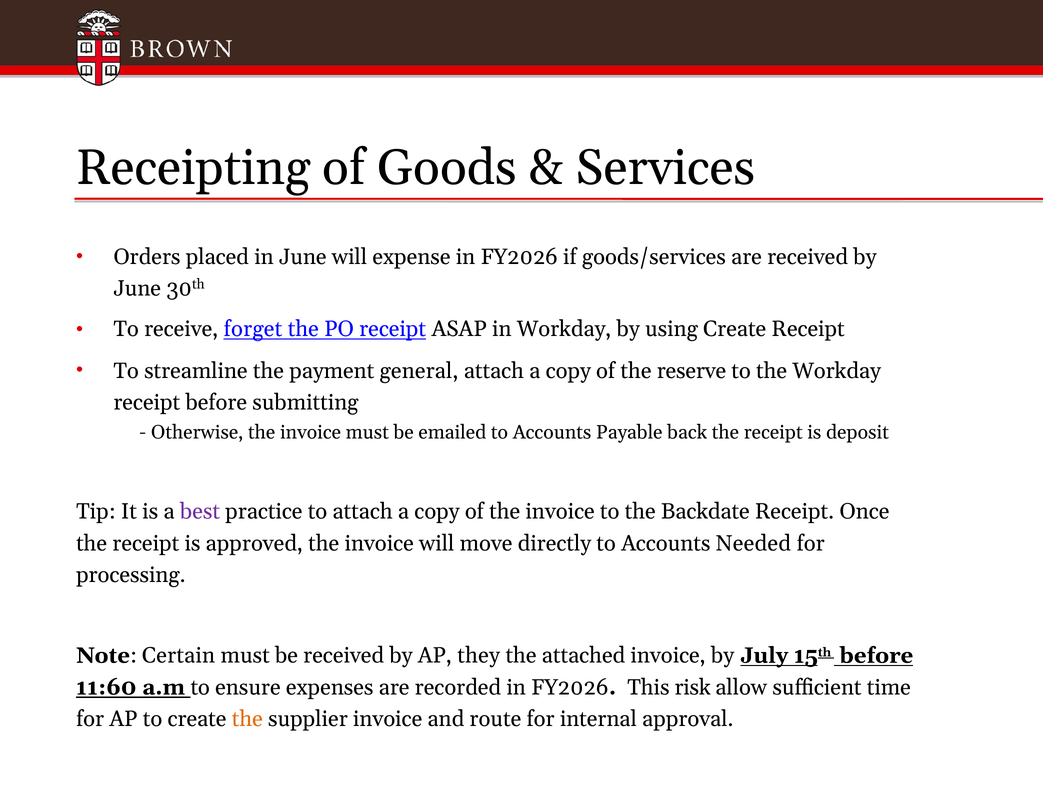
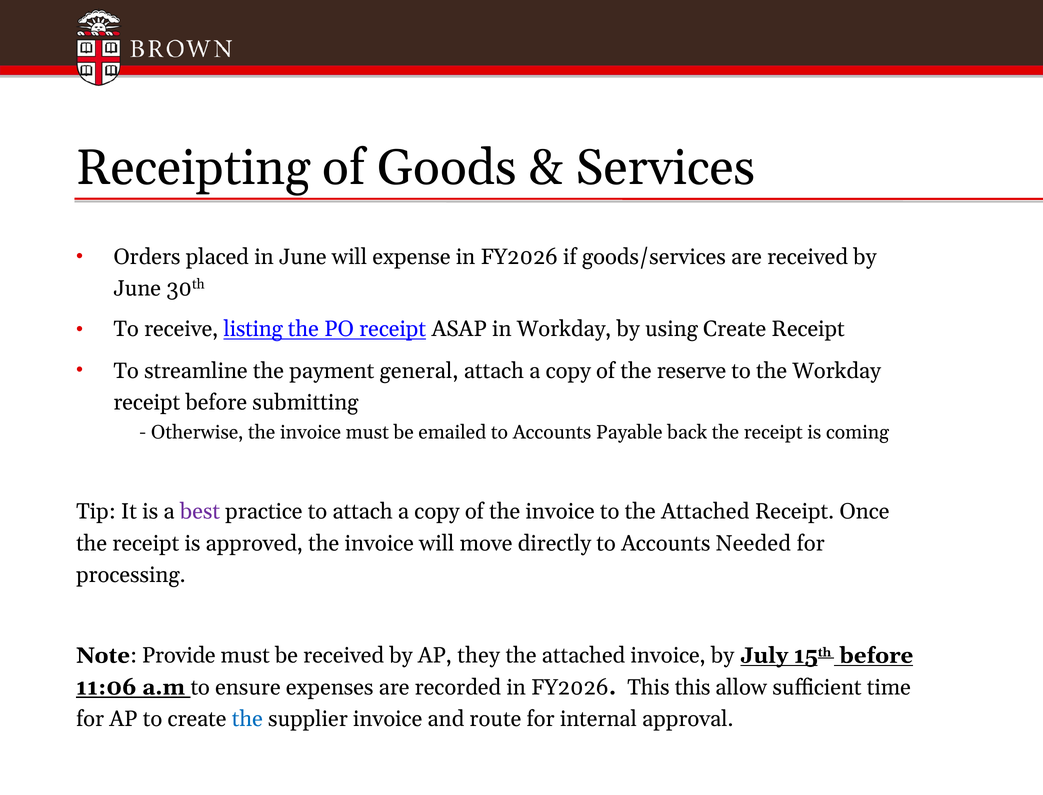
forget: forget -> listing (253, 329)
deposit: deposit -> coming (858, 432)
to the Backdate: Backdate -> Attached (705, 511)
Certain: Certain -> Provide (179, 655)
11:60: 11:60 -> 11:06 (106, 687)
This risk: risk -> this (693, 687)
the colour: orange -> blue (247, 719)
